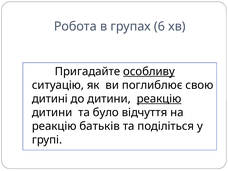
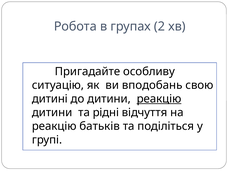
6: 6 -> 2 (159, 26)
особливу underline: present -> none (149, 71)
поглиблює: поглиблює -> вподобань (152, 85)
було: було -> рідні (106, 112)
